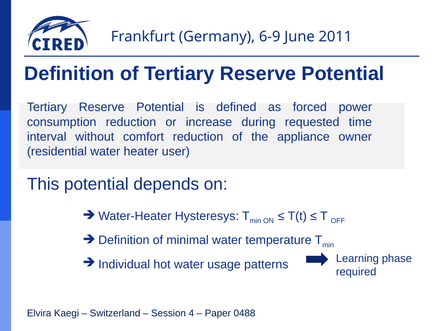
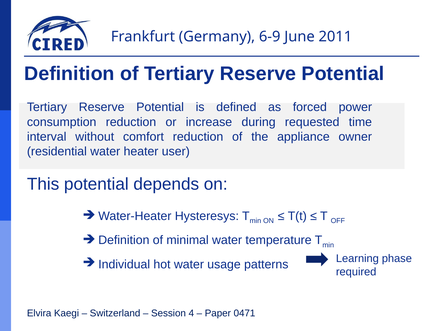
0488: 0488 -> 0471 (244, 313)
